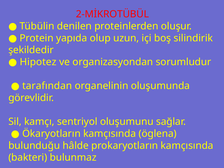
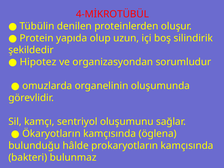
2-MİKROTÜBÜL: 2-MİKROTÜBÜL -> 4-MİKROTÜBÜL (112, 14)
tarafından: tarafından -> omuzlarda (47, 86)
